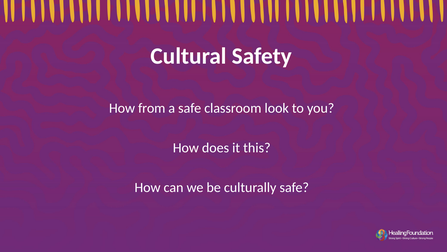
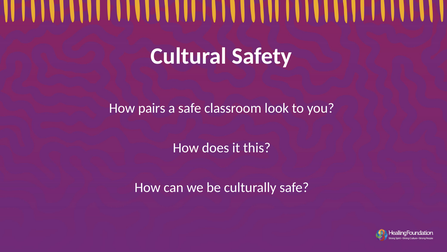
from: from -> pairs (152, 108)
